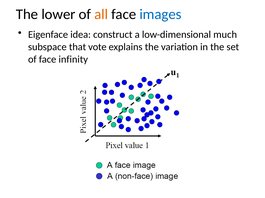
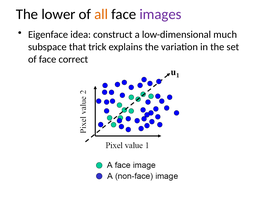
images colour: blue -> purple (160, 14)
vote: vote -> trick (97, 47)
infinity: infinity -> correct (73, 59)
